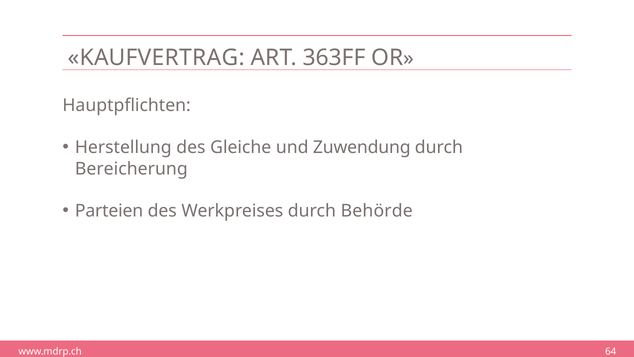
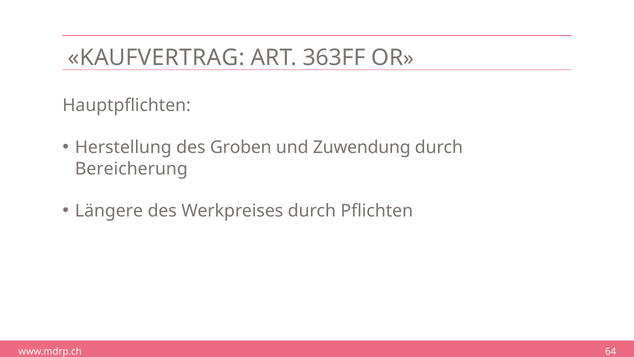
Gleiche: Gleiche -> Groben (241, 148)
Parteien: Parteien -> Längere (109, 211)
Behörde: Behörde -> Pflichten (377, 211)
